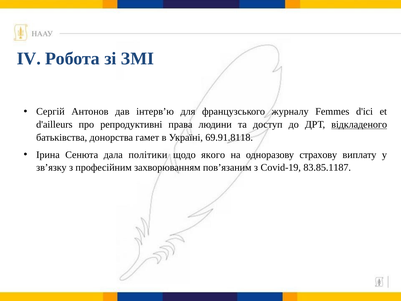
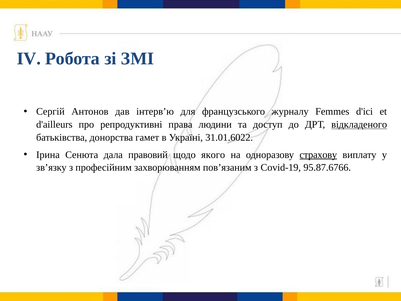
69.91.8118: 69.91.8118 -> 31.01.6022 (229, 137)
політики: політики -> правовий (148, 155)
страхову underline: none -> present (318, 155)
83.85.1187: 83.85.1187 -> 95.87.6766 (327, 167)
